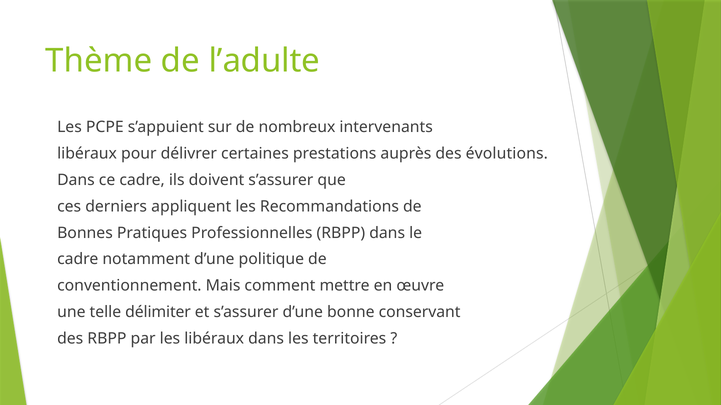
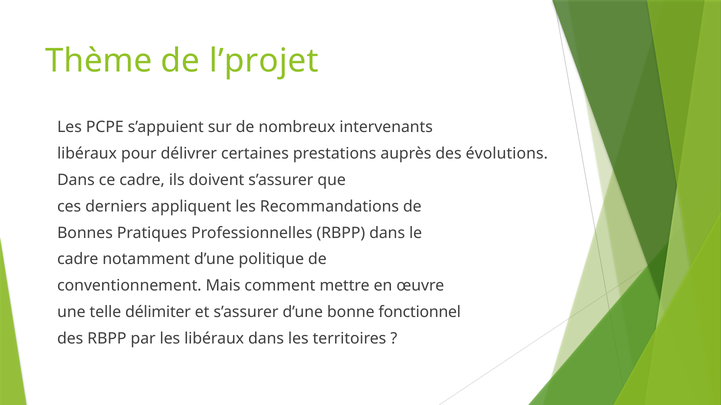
l’adulte: l’adulte -> l’projet (264, 61)
conservant: conservant -> fonctionnel (420, 313)
